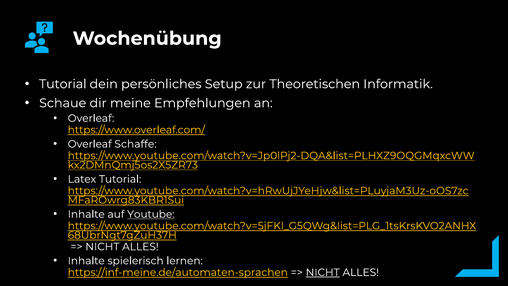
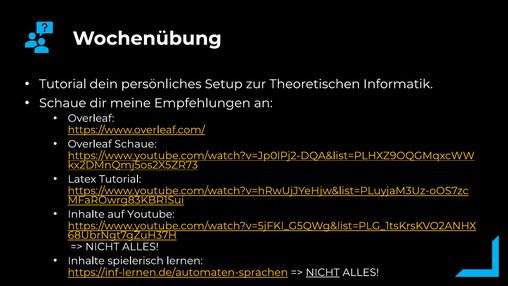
Overleaf Schaffe: Schaffe -> Schaue (135, 144)
Youtube underline: present -> none (151, 214)
https://inf-meine.de/automaten-sprachen: https://inf-meine.de/automaten-sprachen -> https://inf-lernen.de/automaten-sprachen (178, 272)
